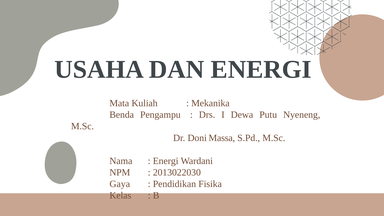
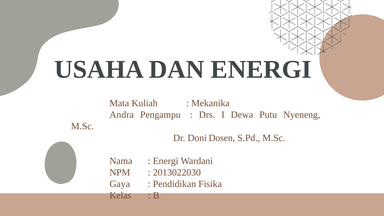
Benda: Benda -> Andra (122, 115)
Massa: Massa -> Dosen (222, 138)
